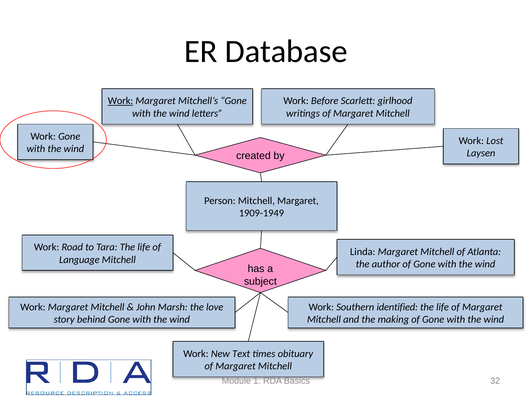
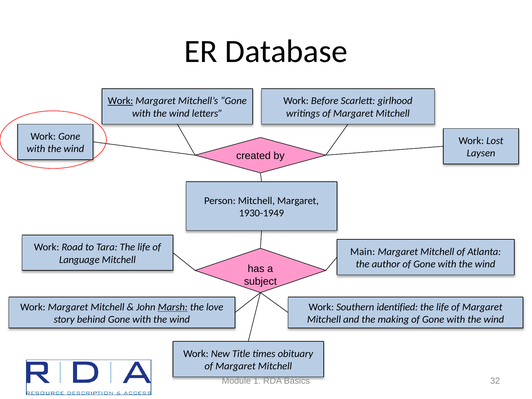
1909-1949: 1909-1949 -> 1930-1949 (261, 213)
Linda: Linda -> Main (363, 252)
Marsh underline: none -> present (173, 307)
Text: Text -> Title (241, 354)
